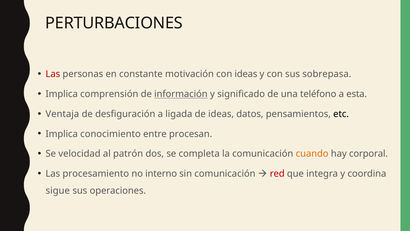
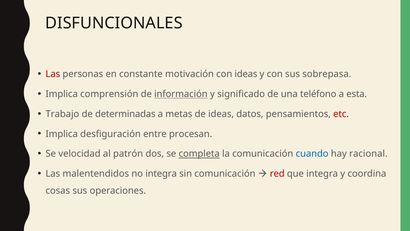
PERTURBACIONES: PERTURBACIONES -> DISFUNCIONALES (114, 23)
Ventaja: Ventaja -> Trabajo (62, 114)
desfiguración: desfiguración -> determinadas (125, 114)
ligada: ligada -> metas (179, 114)
etc colour: black -> red (341, 114)
conocimiento: conocimiento -> desfiguración (111, 134)
completa underline: none -> present (199, 154)
cuando colour: orange -> blue (312, 154)
corporal: corporal -> racional (368, 154)
procesamiento: procesamiento -> malentendidos (96, 174)
no interno: interno -> integra (161, 174)
sigue: sigue -> cosas (58, 190)
